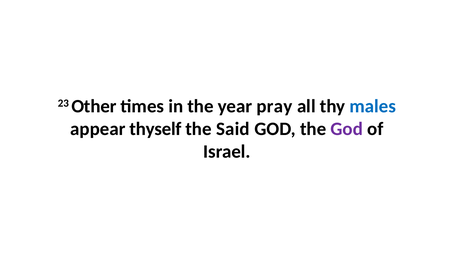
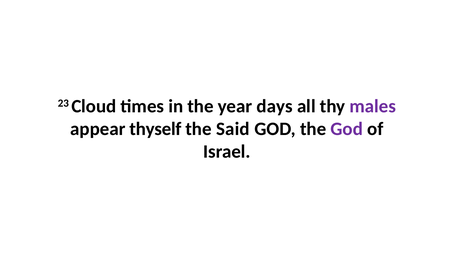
Other: Other -> Cloud (94, 106)
pray: pray -> days (275, 106)
males colour: blue -> purple (373, 106)
